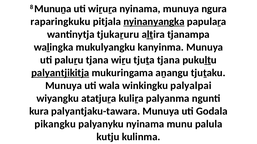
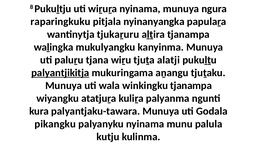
Munuṉa: Munuṉa -> Pukuḻtju (53, 9)
nyinanyangka underline: present -> none (154, 22)
tjuṯa tjana: tjana -> alatji (168, 60)
winkingku palyalpai: palyalpai -> tjanampa (191, 86)
